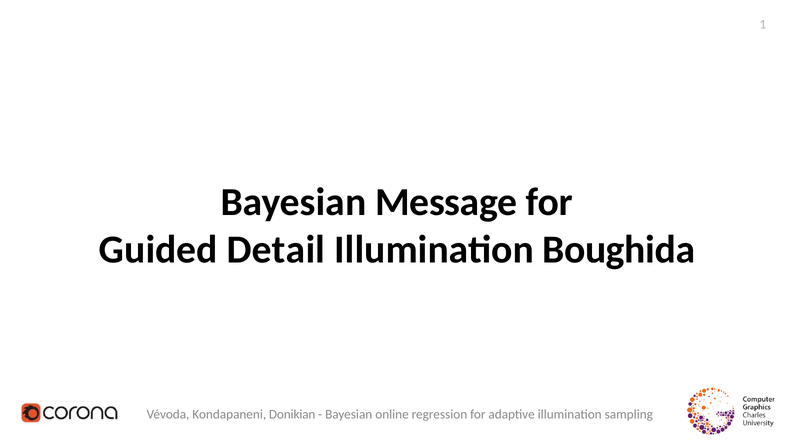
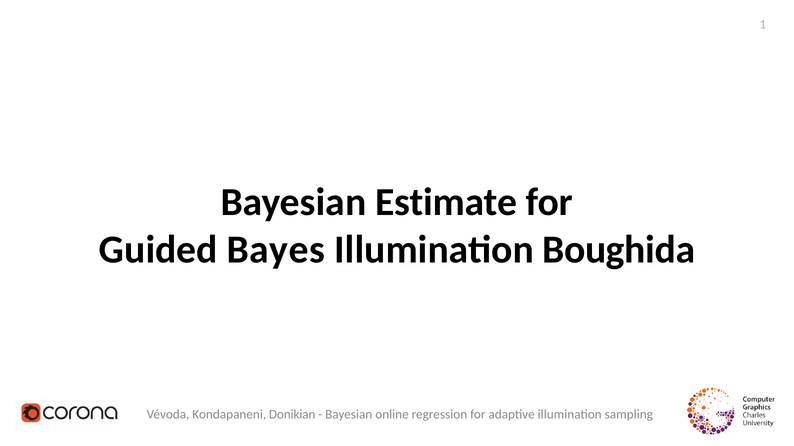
Message: Message -> Estimate (446, 202)
Detail: Detail -> Bayes (276, 250)
